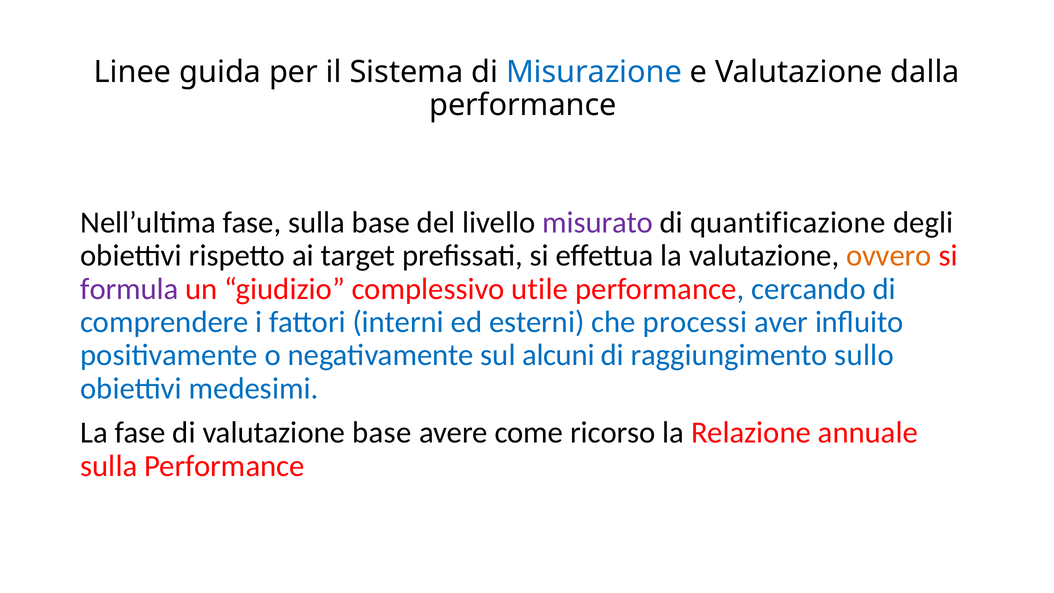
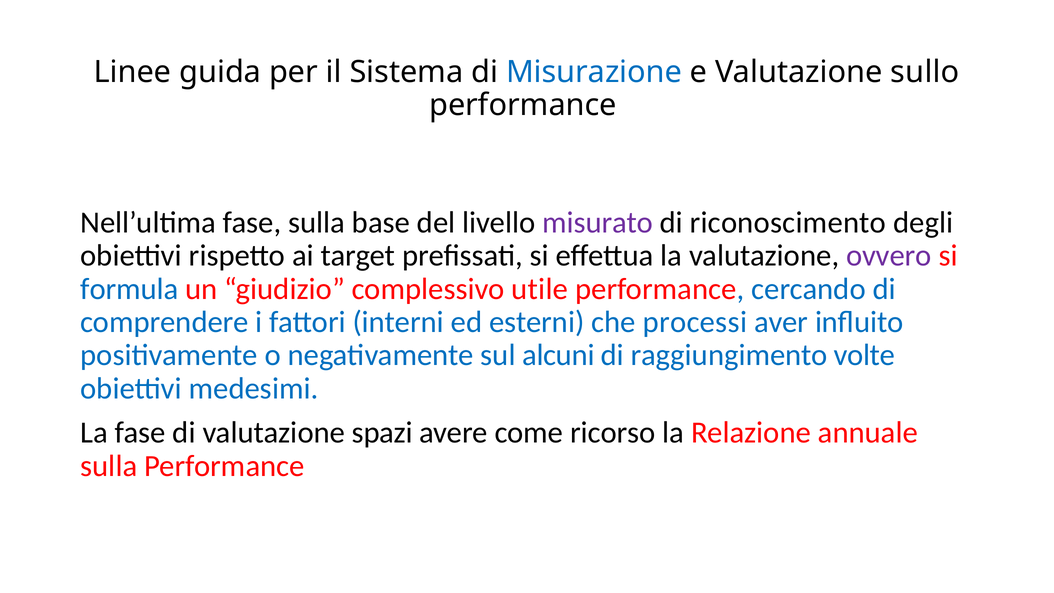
dalla: dalla -> sullo (925, 72)
quantificazione: quantificazione -> riconoscimento (788, 222)
ovvero colour: orange -> purple (889, 256)
formula colour: purple -> blue (129, 289)
sullo: sullo -> volte (864, 355)
valutazione base: base -> spazi (382, 433)
